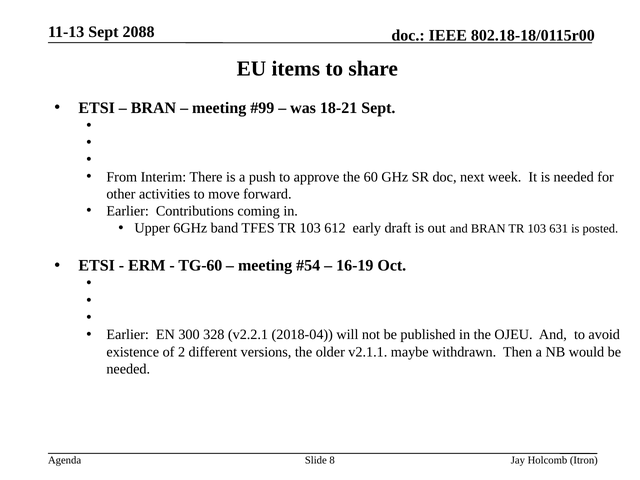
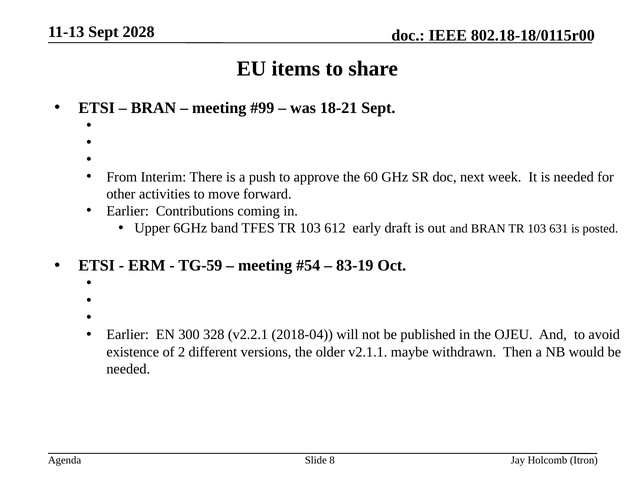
2088: 2088 -> 2028 (139, 32)
TG-60: TG-60 -> TG-59 (200, 266)
16-19: 16-19 -> 83-19 (355, 266)
